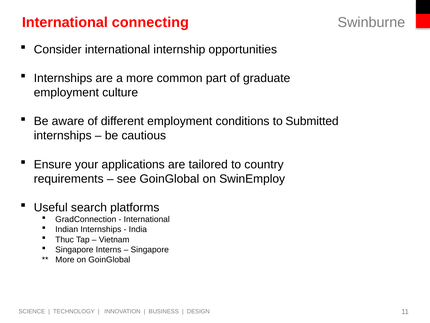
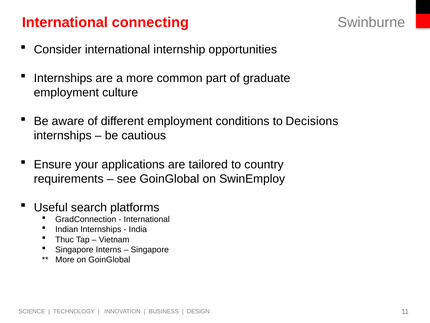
Submitted: Submitted -> Decisions (312, 121)
